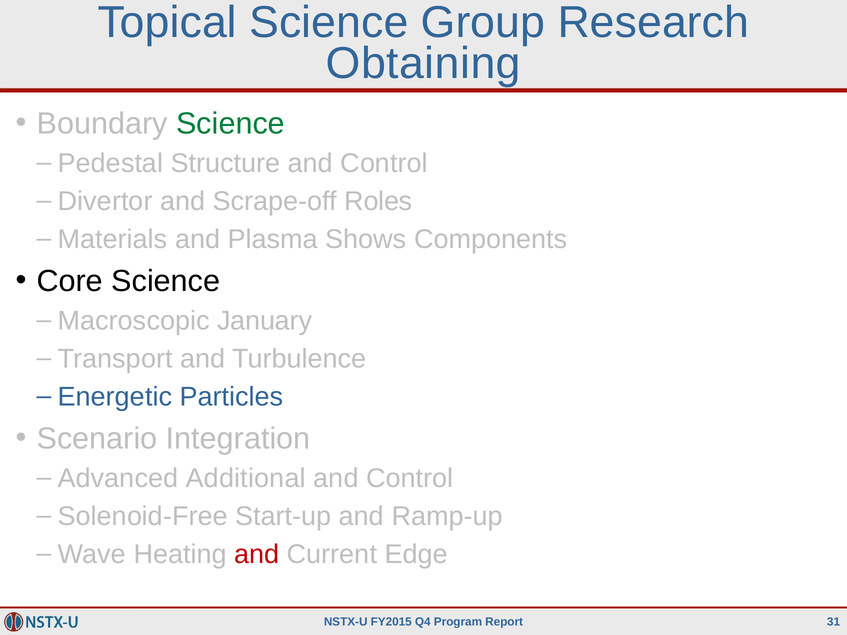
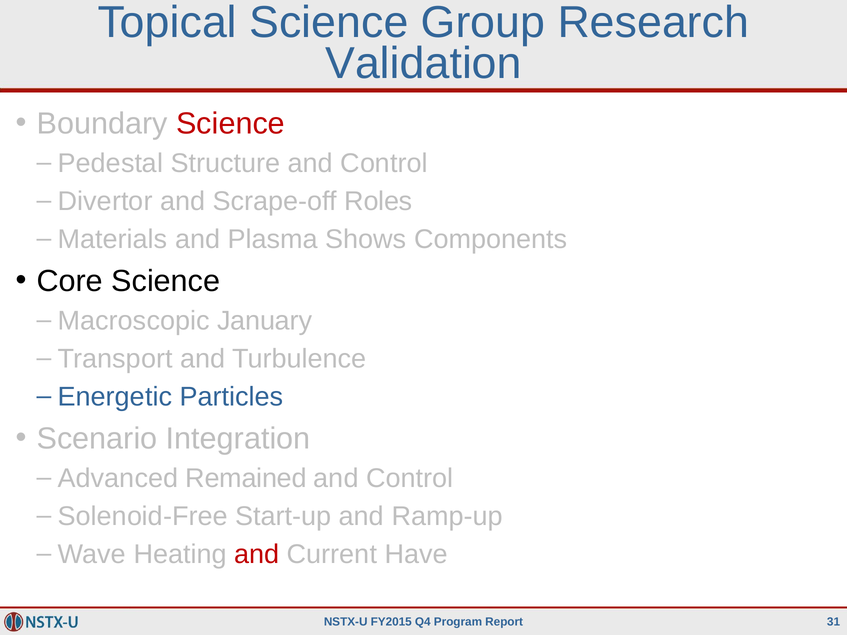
Obtaining: Obtaining -> Validation (423, 63)
Science colour: green -> red (230, 124)
Additional: Additional -> Remained (246, 479)
Edge: Edge -> Have (416, 555)
